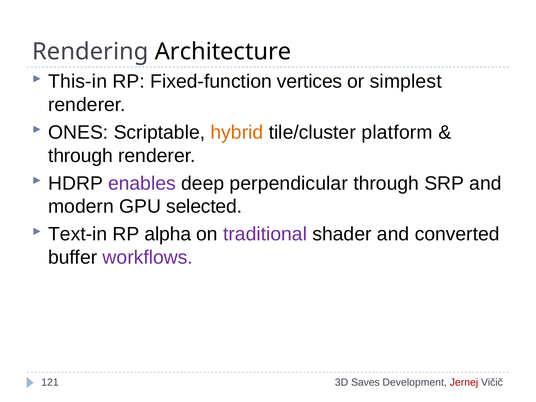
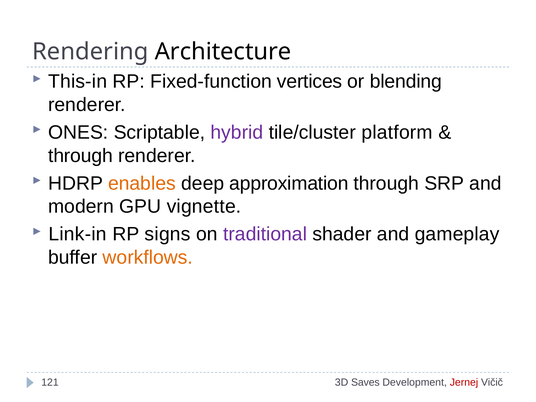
simplest: simplest -> blending (406, 82)
hybrid colour: orange -> purple (237, 132)
enables colour: purple -> orange (142, 183)
perpendicular: perpendicular -> approximation (289, 183)
selected: selected -> vignette (204, 207)
Text-in: Text-in -> Link-in (78, 234)
alpha: alpha -> signs (168, 234)
converted: converted -> gameplay (457, 234)
workflows colour: purple -> orange (148, 257)
